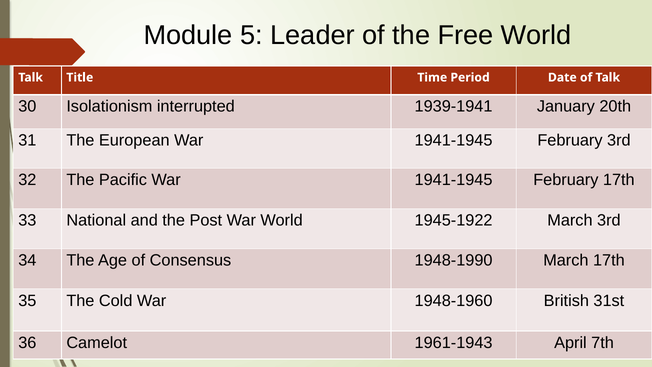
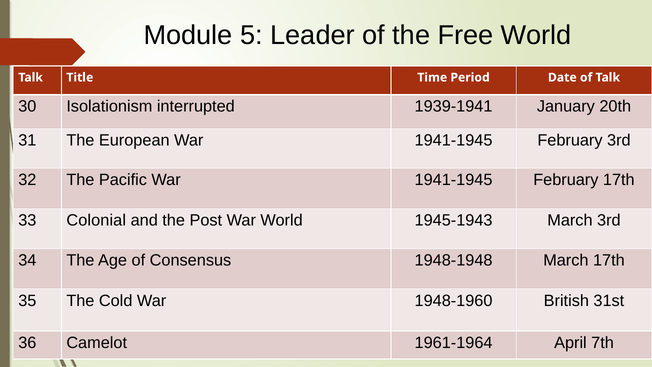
National: National -> Colonial (96, 220)
1945-1922: 1945-1922 -> 1945-1943 (454, 220)
1948-1990: 1948-1990 -> 1948-1948 (454, 260)
1961-1943: 1961-1943 -> 1961-1964 (454, 343)
